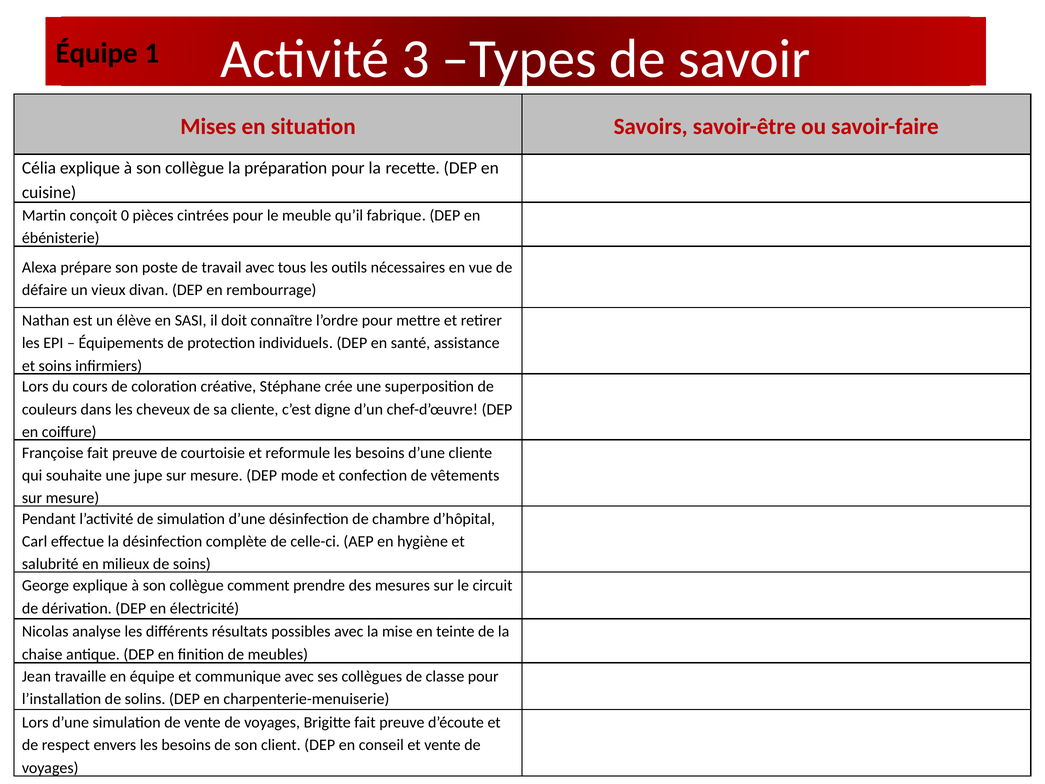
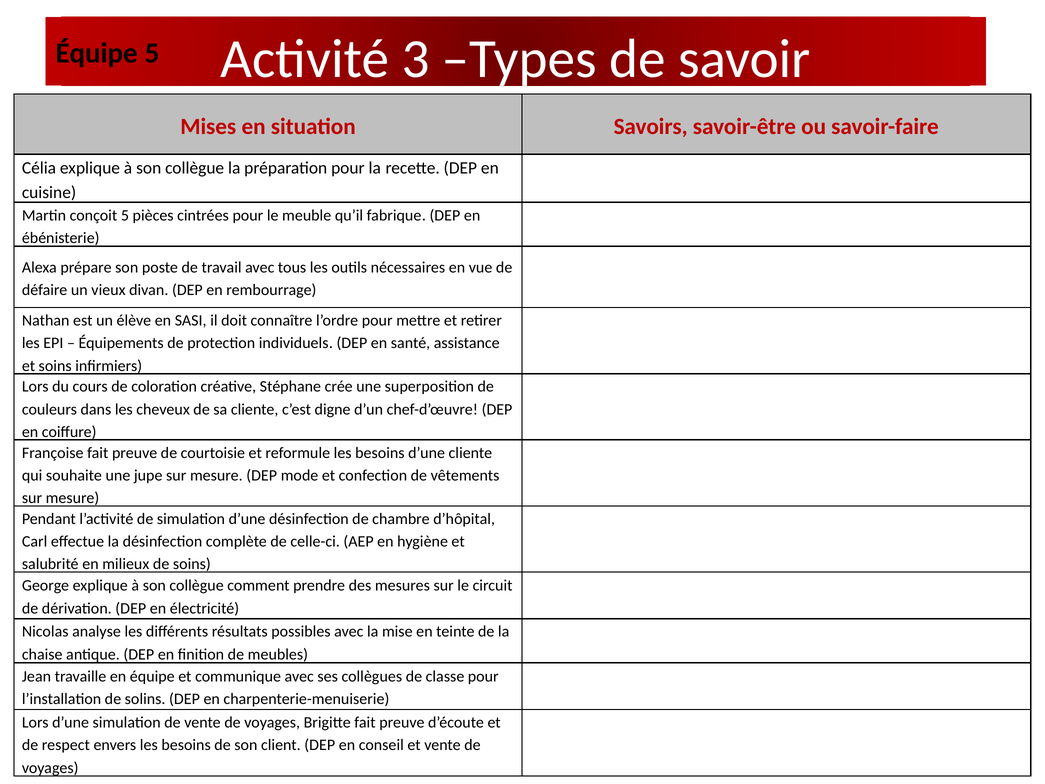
Équipe 1: 1 -> 5 (152, 53)
conçoit 0: 0 -> 5 (125, 215)
